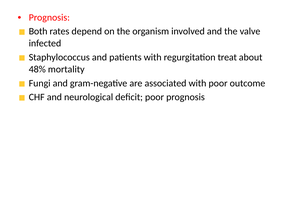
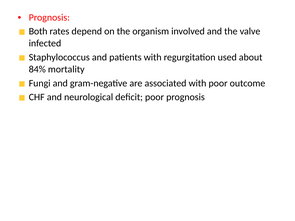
treat: treat -> used (227, 57)
48%: 48% -> 84% (37, 69)
